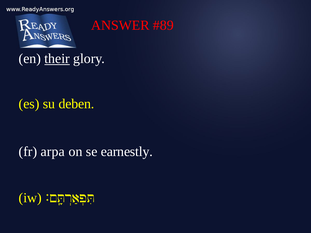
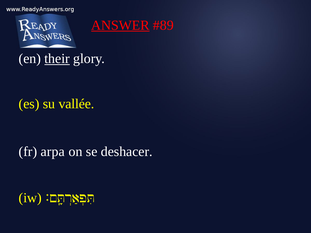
ANSWER underline: none -> present (120, 25)
deben: deben -> vallée (77, 104)
earnestly: earnestly -> deshacer (127, 152)
